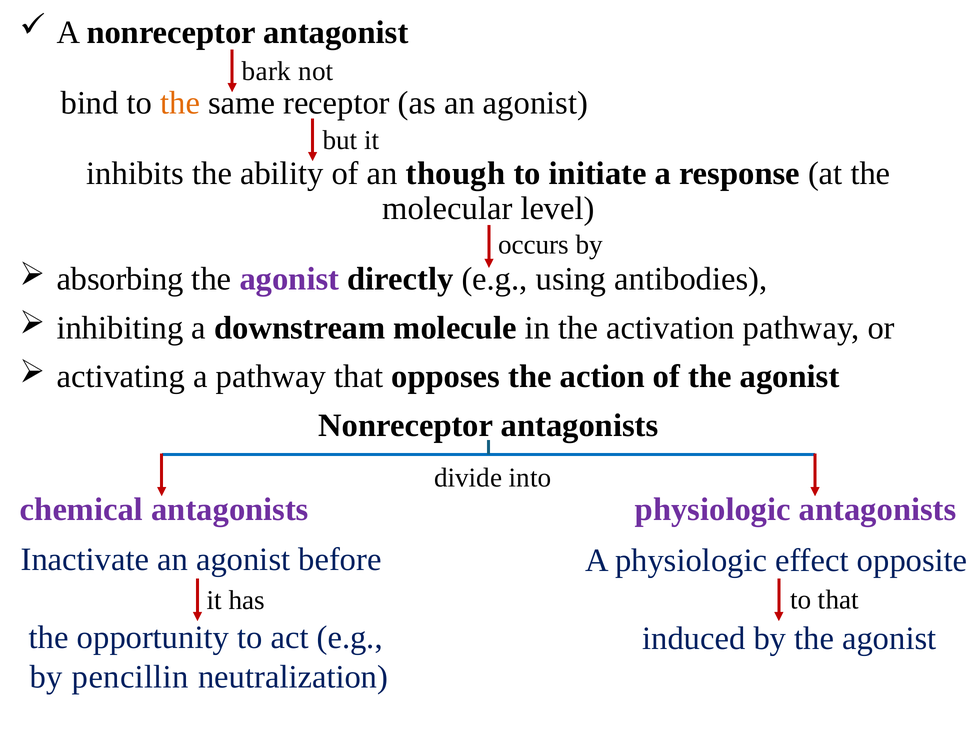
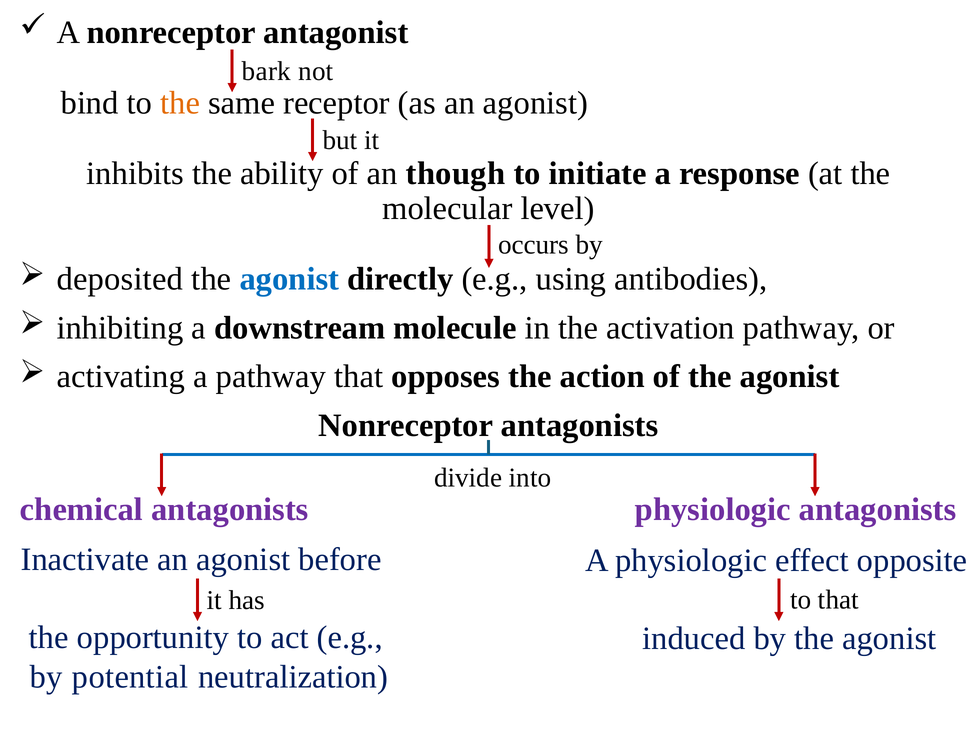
absorbing: absorbing -> deposited (120, 279)
agonist colour: purple -> blue (289, 279)
pencillin: pencillin -> potential (130, 676)
